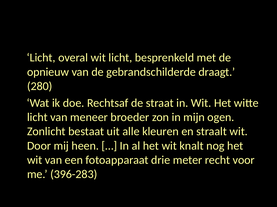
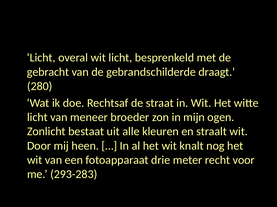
opnieuw: opnieuw -> gebracht (48, 72)
396-283: 396-283 -> 293-283 (74, 175)
